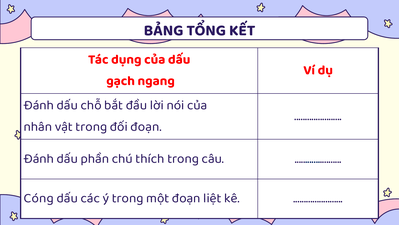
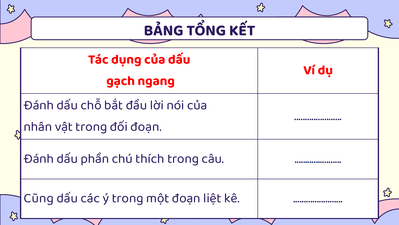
Cóng: Cóng -> Cũng (39, 198)
